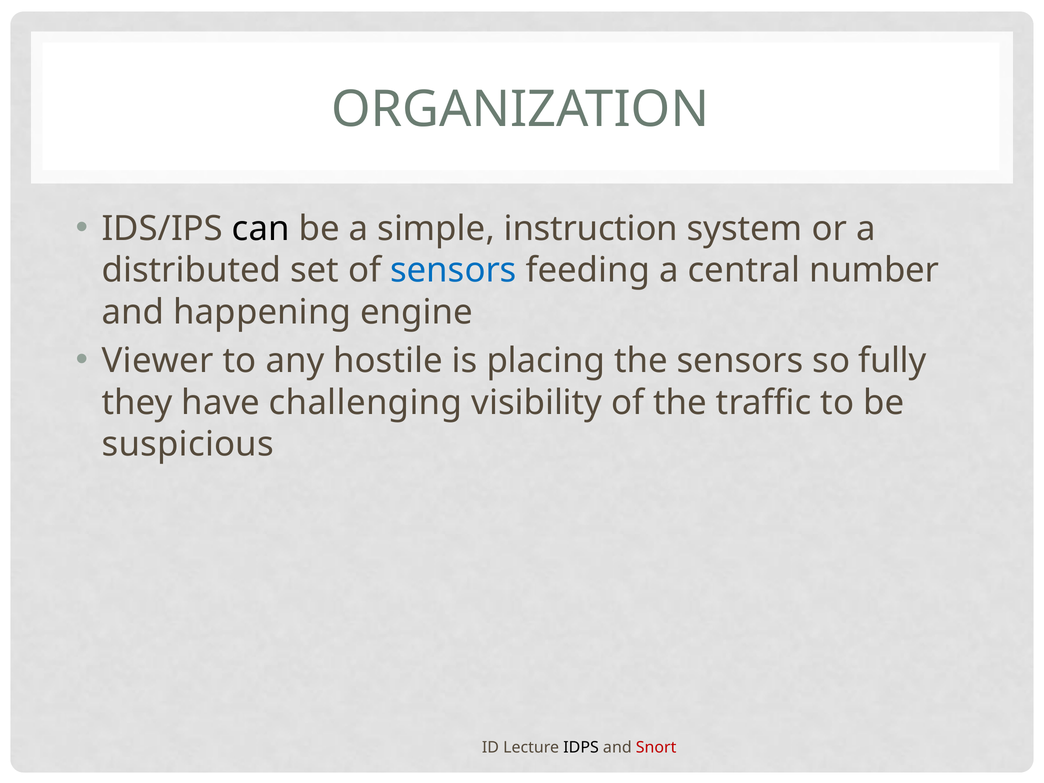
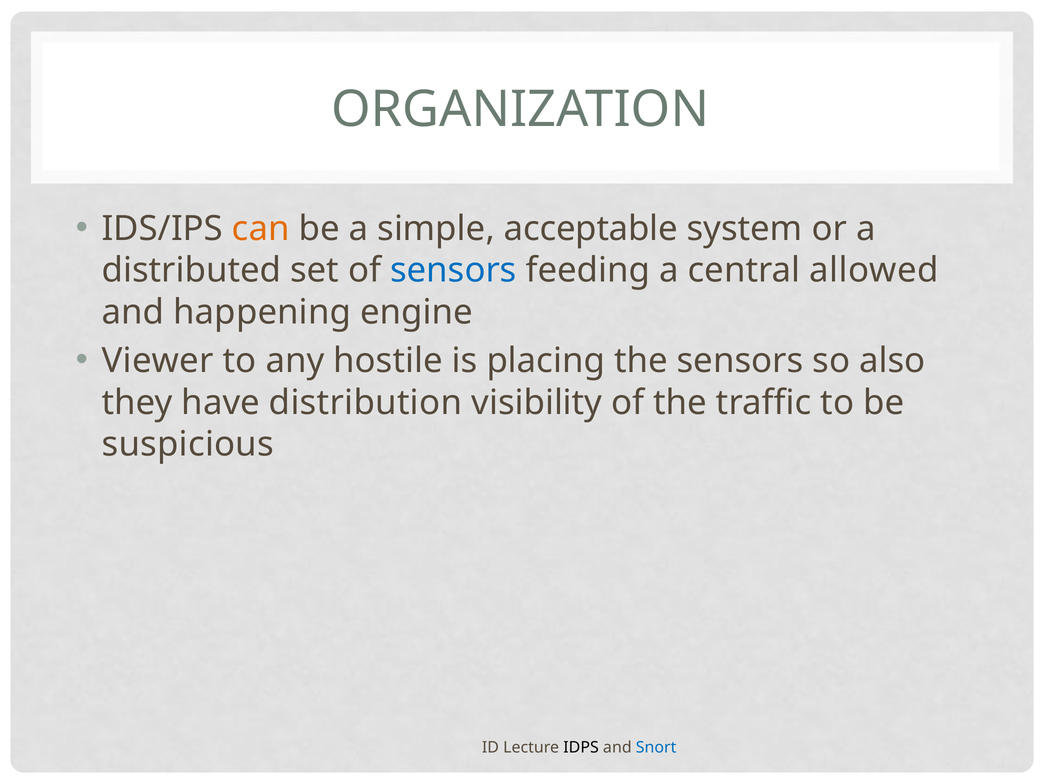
can colour: black -> orange (261, 229)
instruction: instruction -> acceptable (591, 229)
number: number -> allowed (874, 270)
fully: fully -> also (892, 361)
challenging: challenging -> distribution (365, 403)
Snort colour: red -> blue (656, 748)
